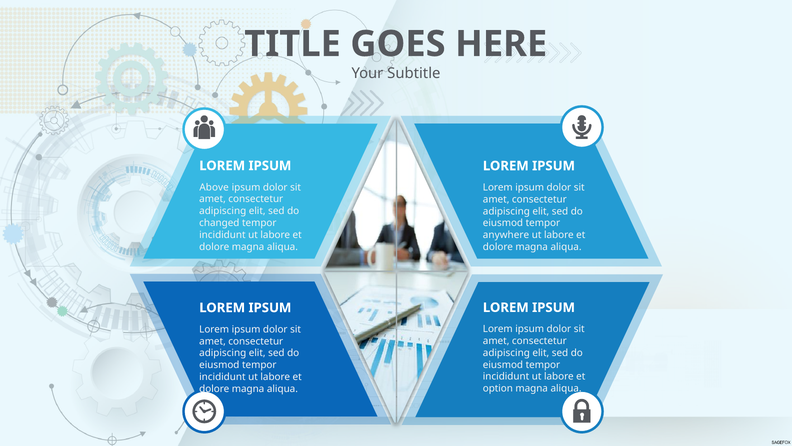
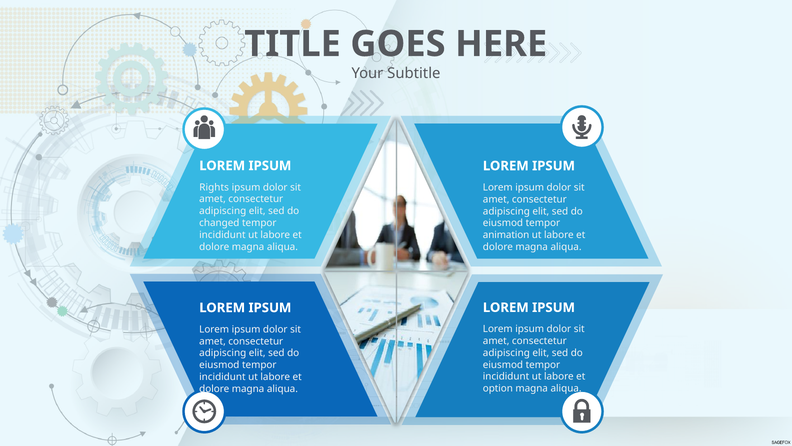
Above: Above -> Rights (214, 187)
anywhere: anywhere -> animation (506, 235)
